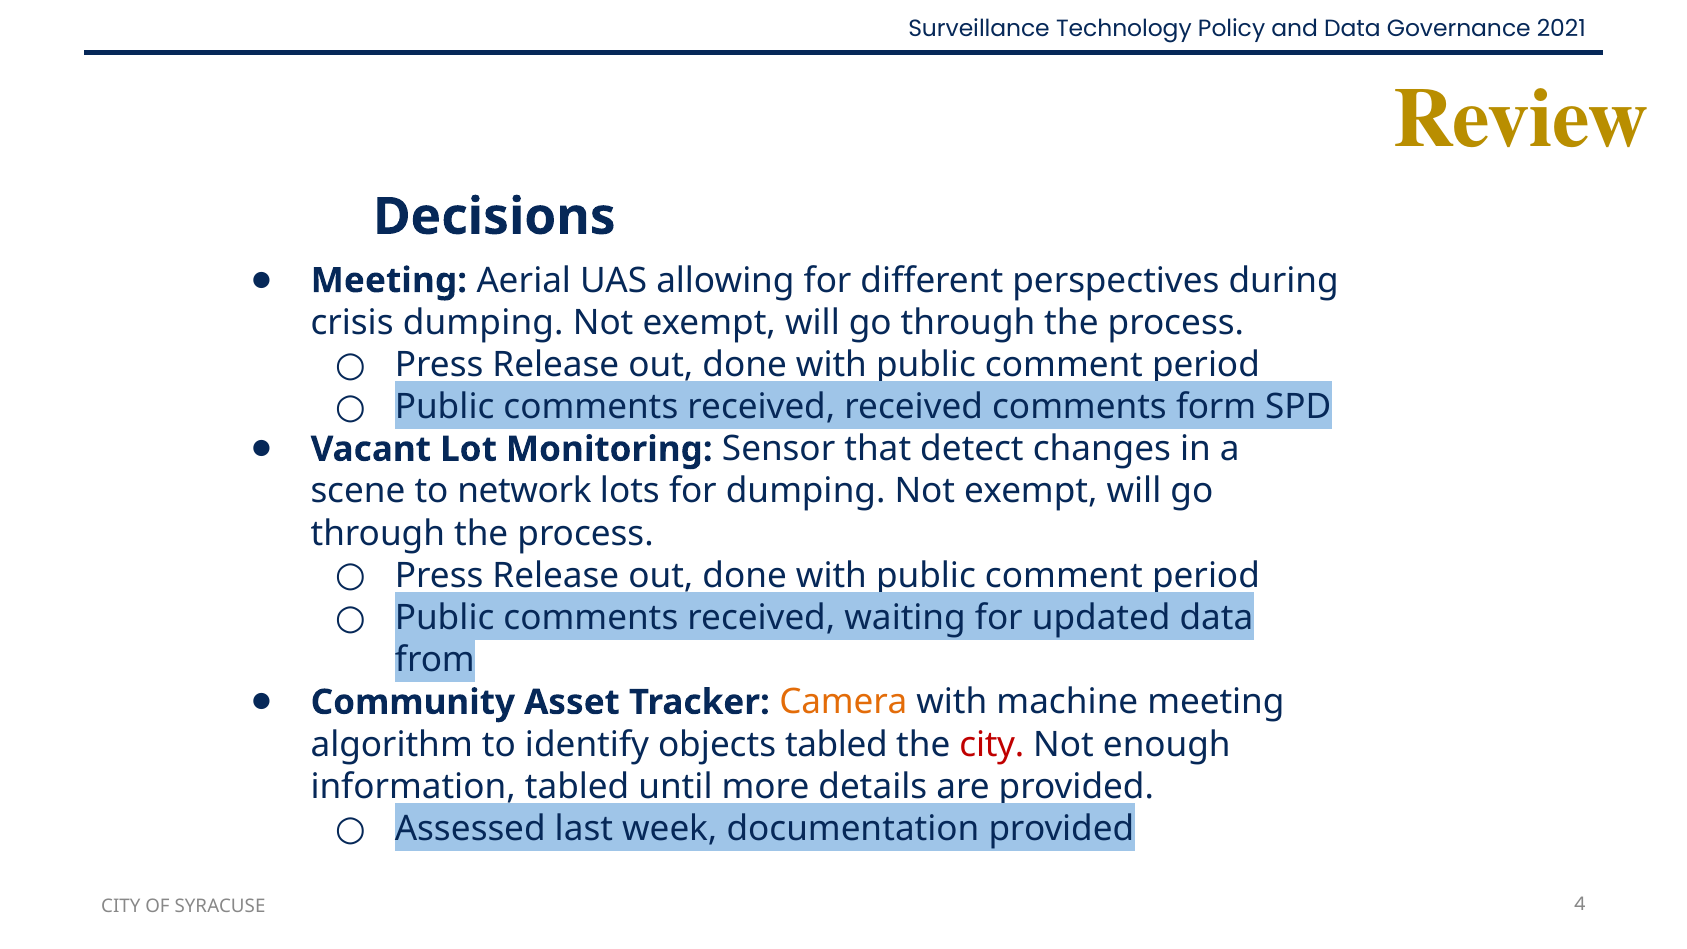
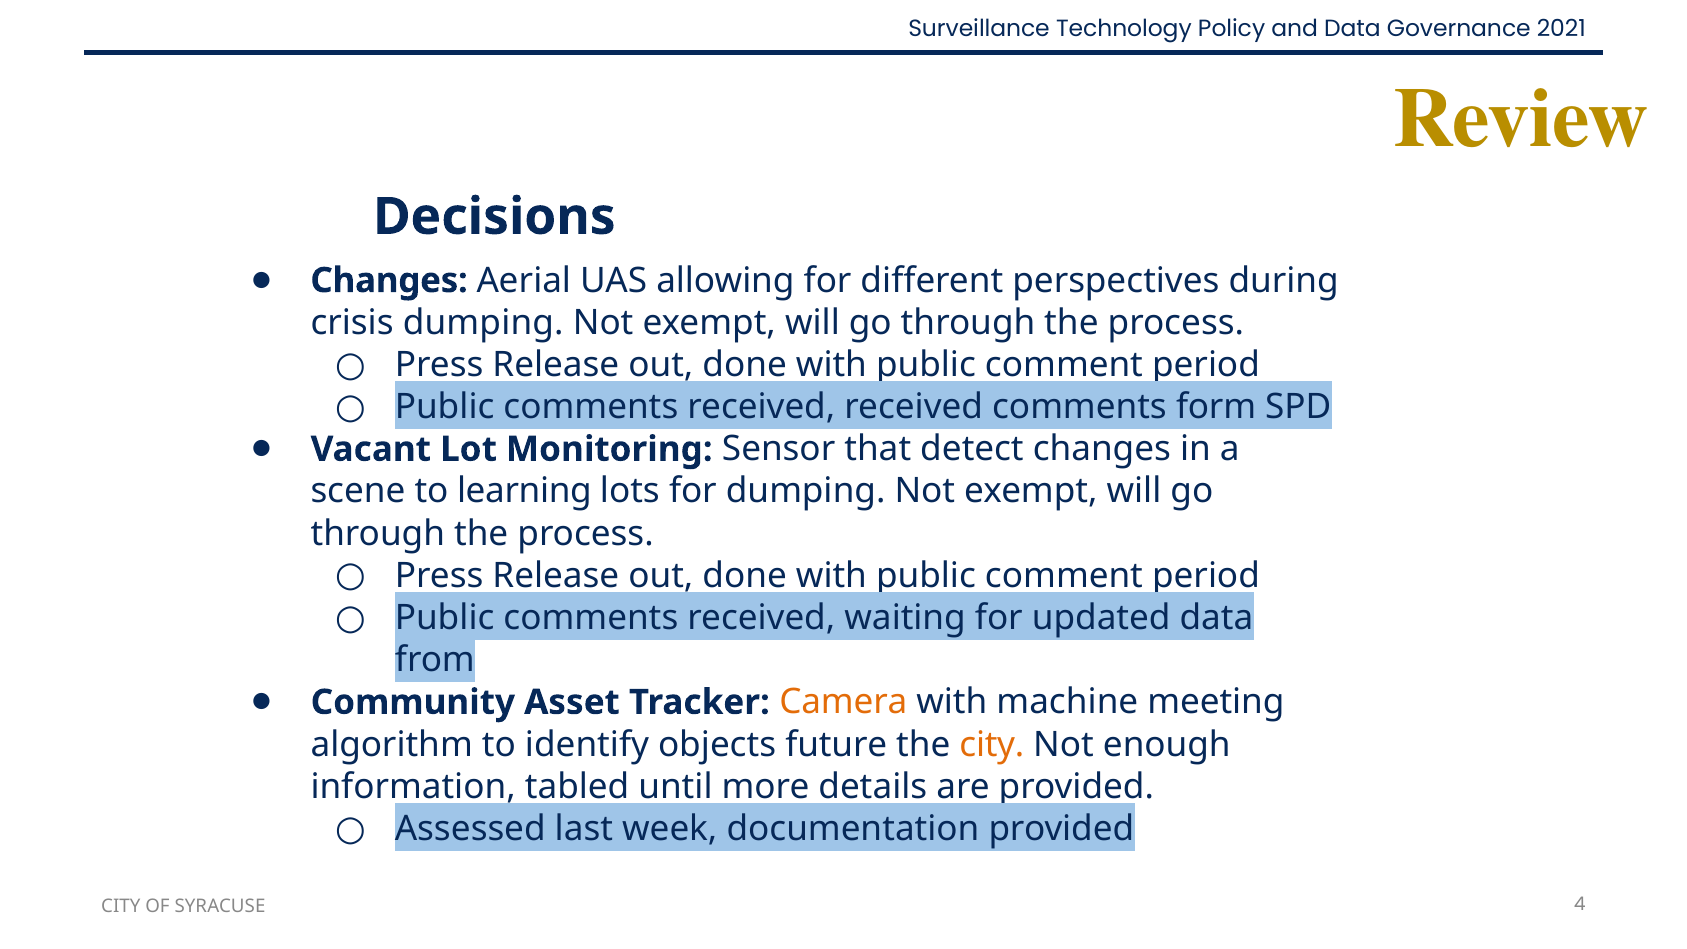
Meeting: Meeting -> Changes (389, 281)
network: network -> learning (524, 491)
objects tabled: tabled -> future (836, 744)
city colour: red -> orange (992, 744)
